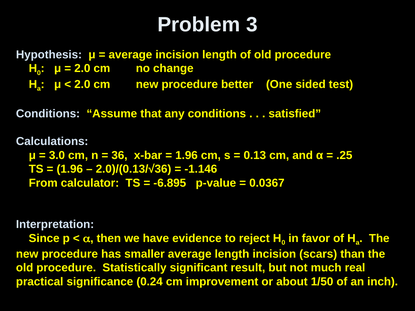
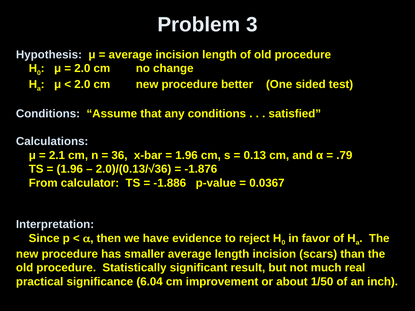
3.0: 3.0 -> 2.1 (57, 155)
.25: .25 -> .79 (344, 155)
-1.146: -1.146 -> -1.876 (201, 169)
-6.895: -6.895 -> -1.886 (170, 183)
0.24: 0.24 -> 6.04 (150, 282)
